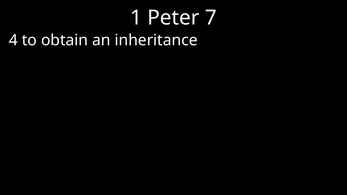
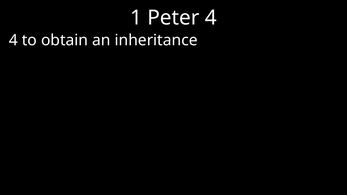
Peter 7: 7 -> 4 (211, 18)
